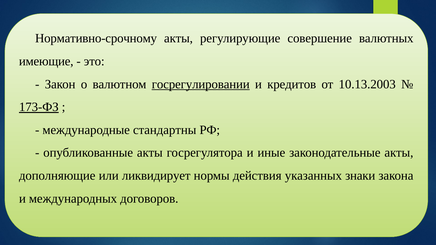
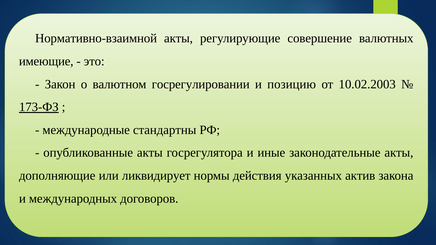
Нормативно-срочному: Нормативно-срочному -> Нормативно-взаимной (96, 38)
госрегулировании underline: present -> none (201, 84)
кредитов: кредитов -> позицию (292, 84)
10.13.2003: 10.13.2003 -> 10.02.2003 (367, 84)
знаки: знаки -> актив (360, 176)
